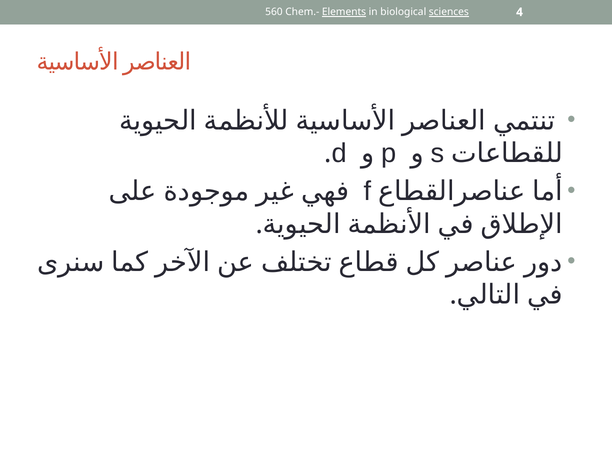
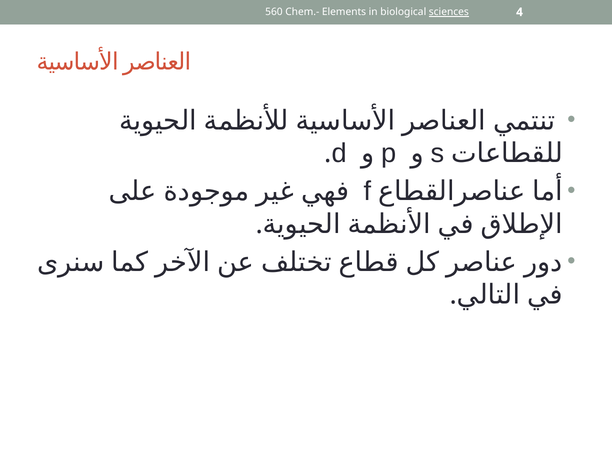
Elements underline: present -> none (344, 12)
